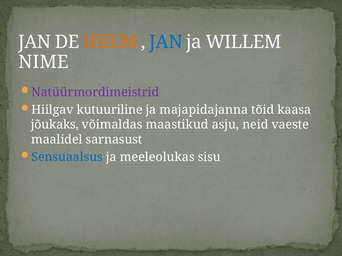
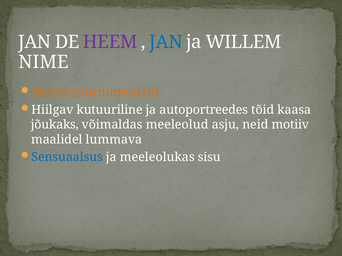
HEEM colour: orange -> purple (110, 42)
Natüürmordimeistrid colour: purple -> orange (95, 92)
majapidajanna: majapidajanna -> autoportreedes (204, 110)
maastikud: maastikud -> meeleolud (177, 125)
vaeste: vaeste -> motiiv (290, 125)
sarnasust: sarnasust -> lummava (114, 140)
